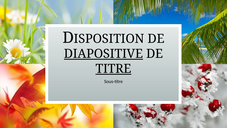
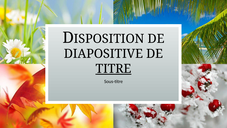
DIAPOSITIVE underline: present -> none (103, 54)
